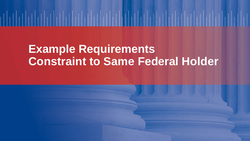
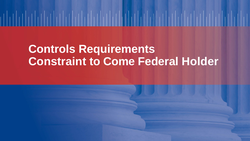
Example: Example -> Controls (52, 49)
Same: Same -> Come (119, 61)
